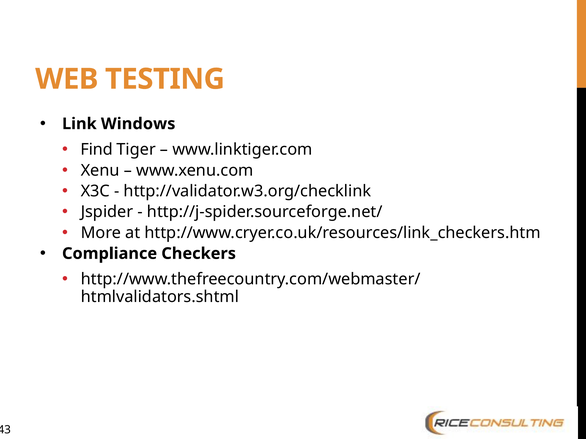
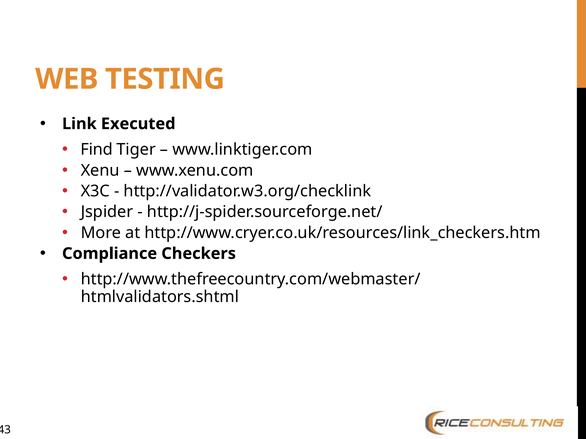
Windows: Windows -> Executed (138, 124)
